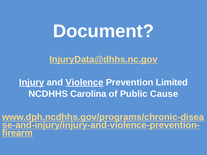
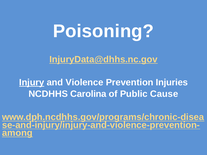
Document: Document -> Poisoning (103, 31)
Violence underline: present -> none (84, 83)
Limited: Limited -> Injuries (172, 83)
firearm: firearm -> among (17, 133)
